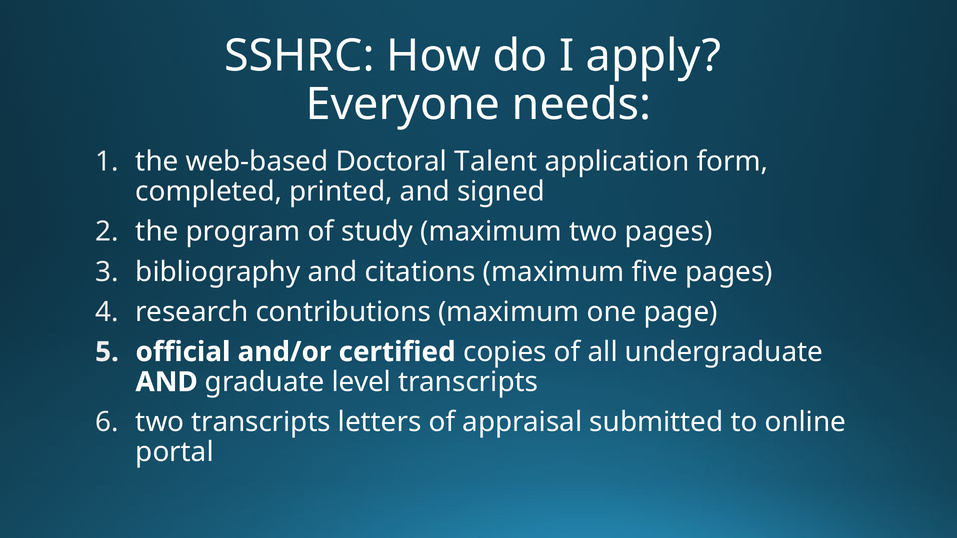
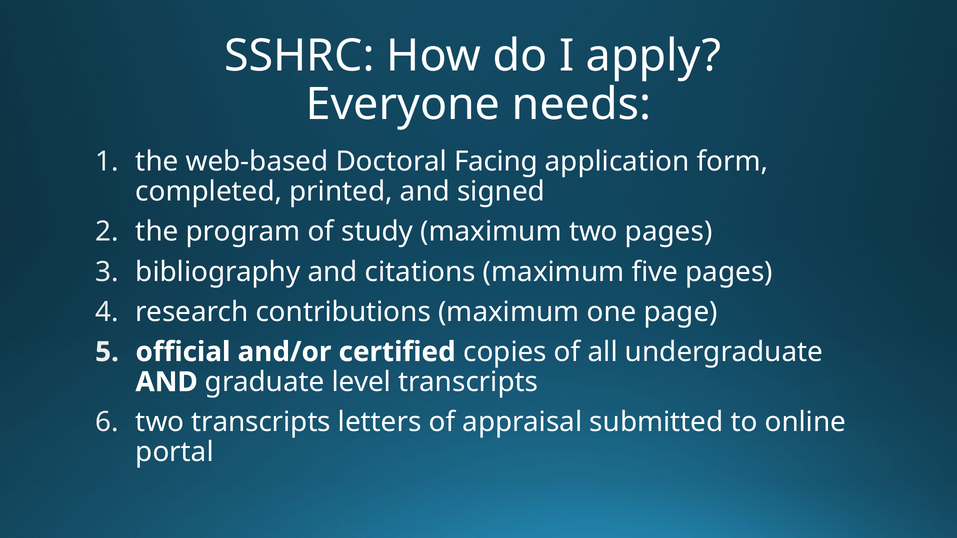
Talent: Talent -> Facing (496, 162)
